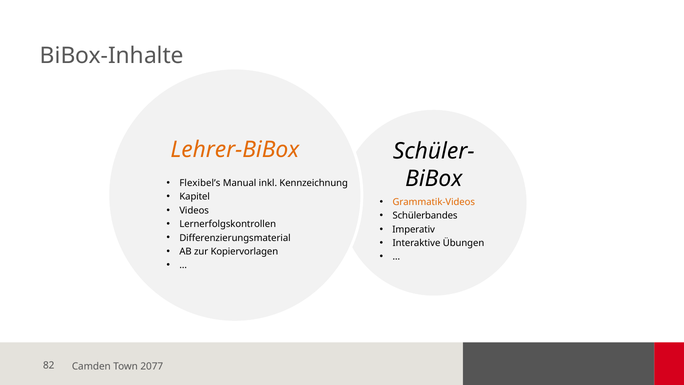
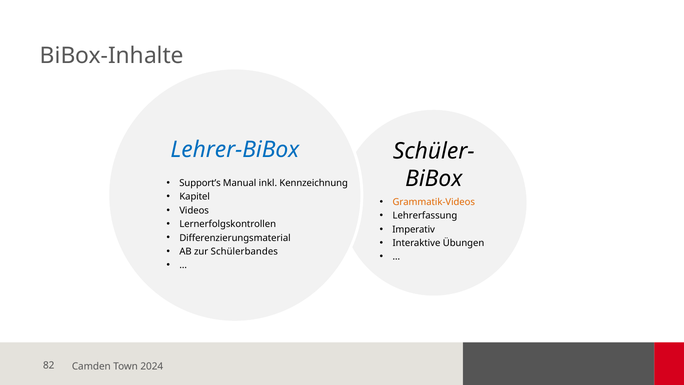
Lehrer-BiBox colour: orange -> blue (235, 150)
Flexibel’s: Flexibel’s -> Support’s (200, 183)
Schülerbandes: Schülerbandes -> Lehrerfassung (425, 216)
Kopiervorlagen: Kopiervorlagen -> Schülerbandes (244, 251)
2077: 2077 -> 2024 (152, 366)
